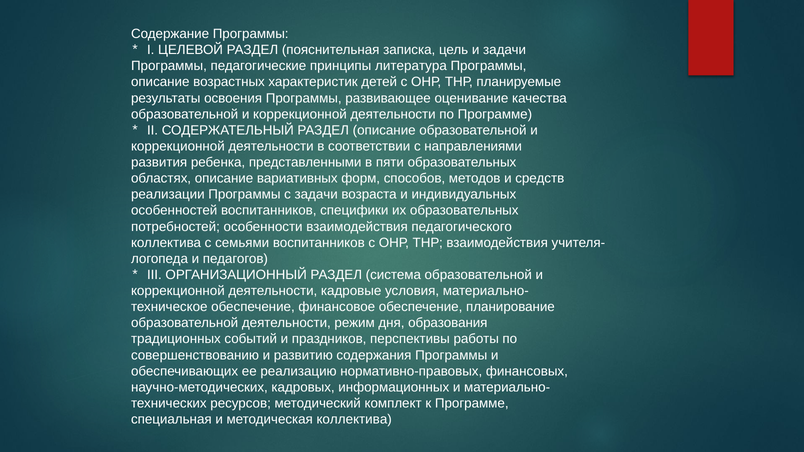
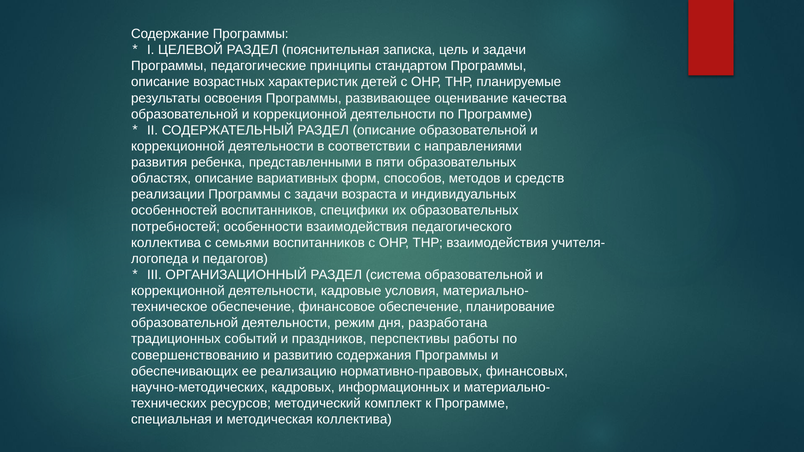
литература: литература -> стандартом (411, 66)
образования: образования -> разработана (448, 323)
